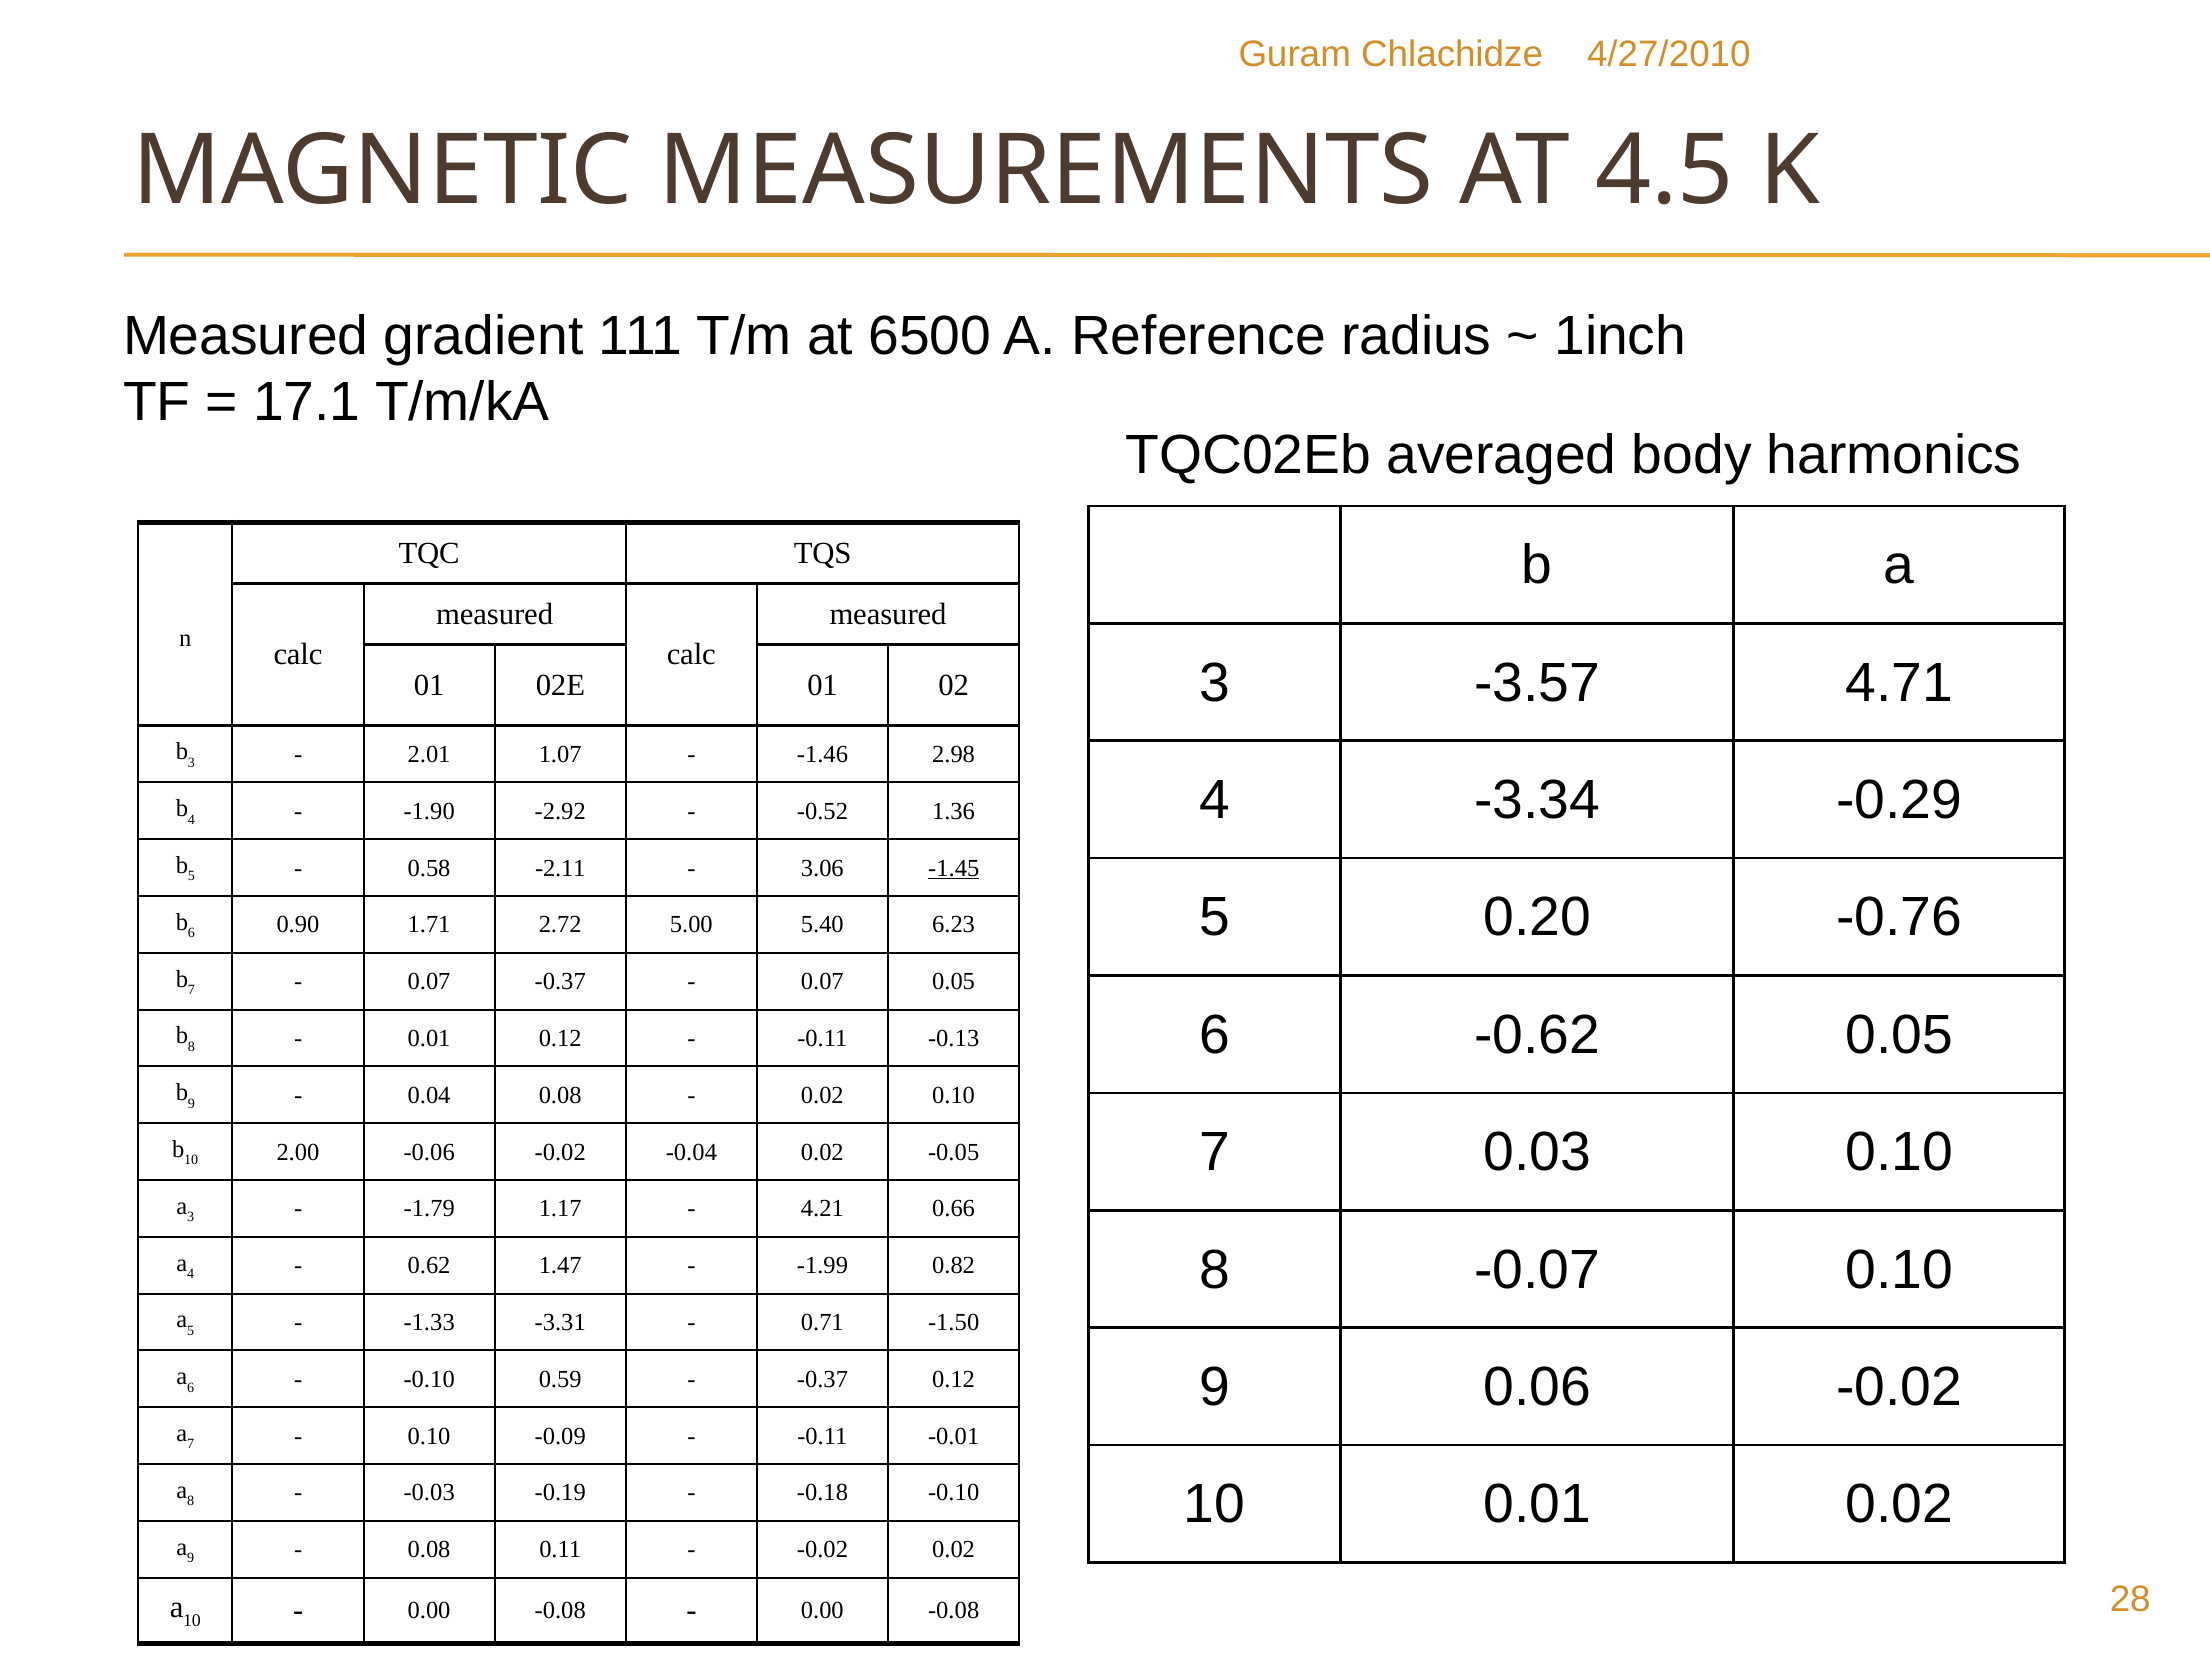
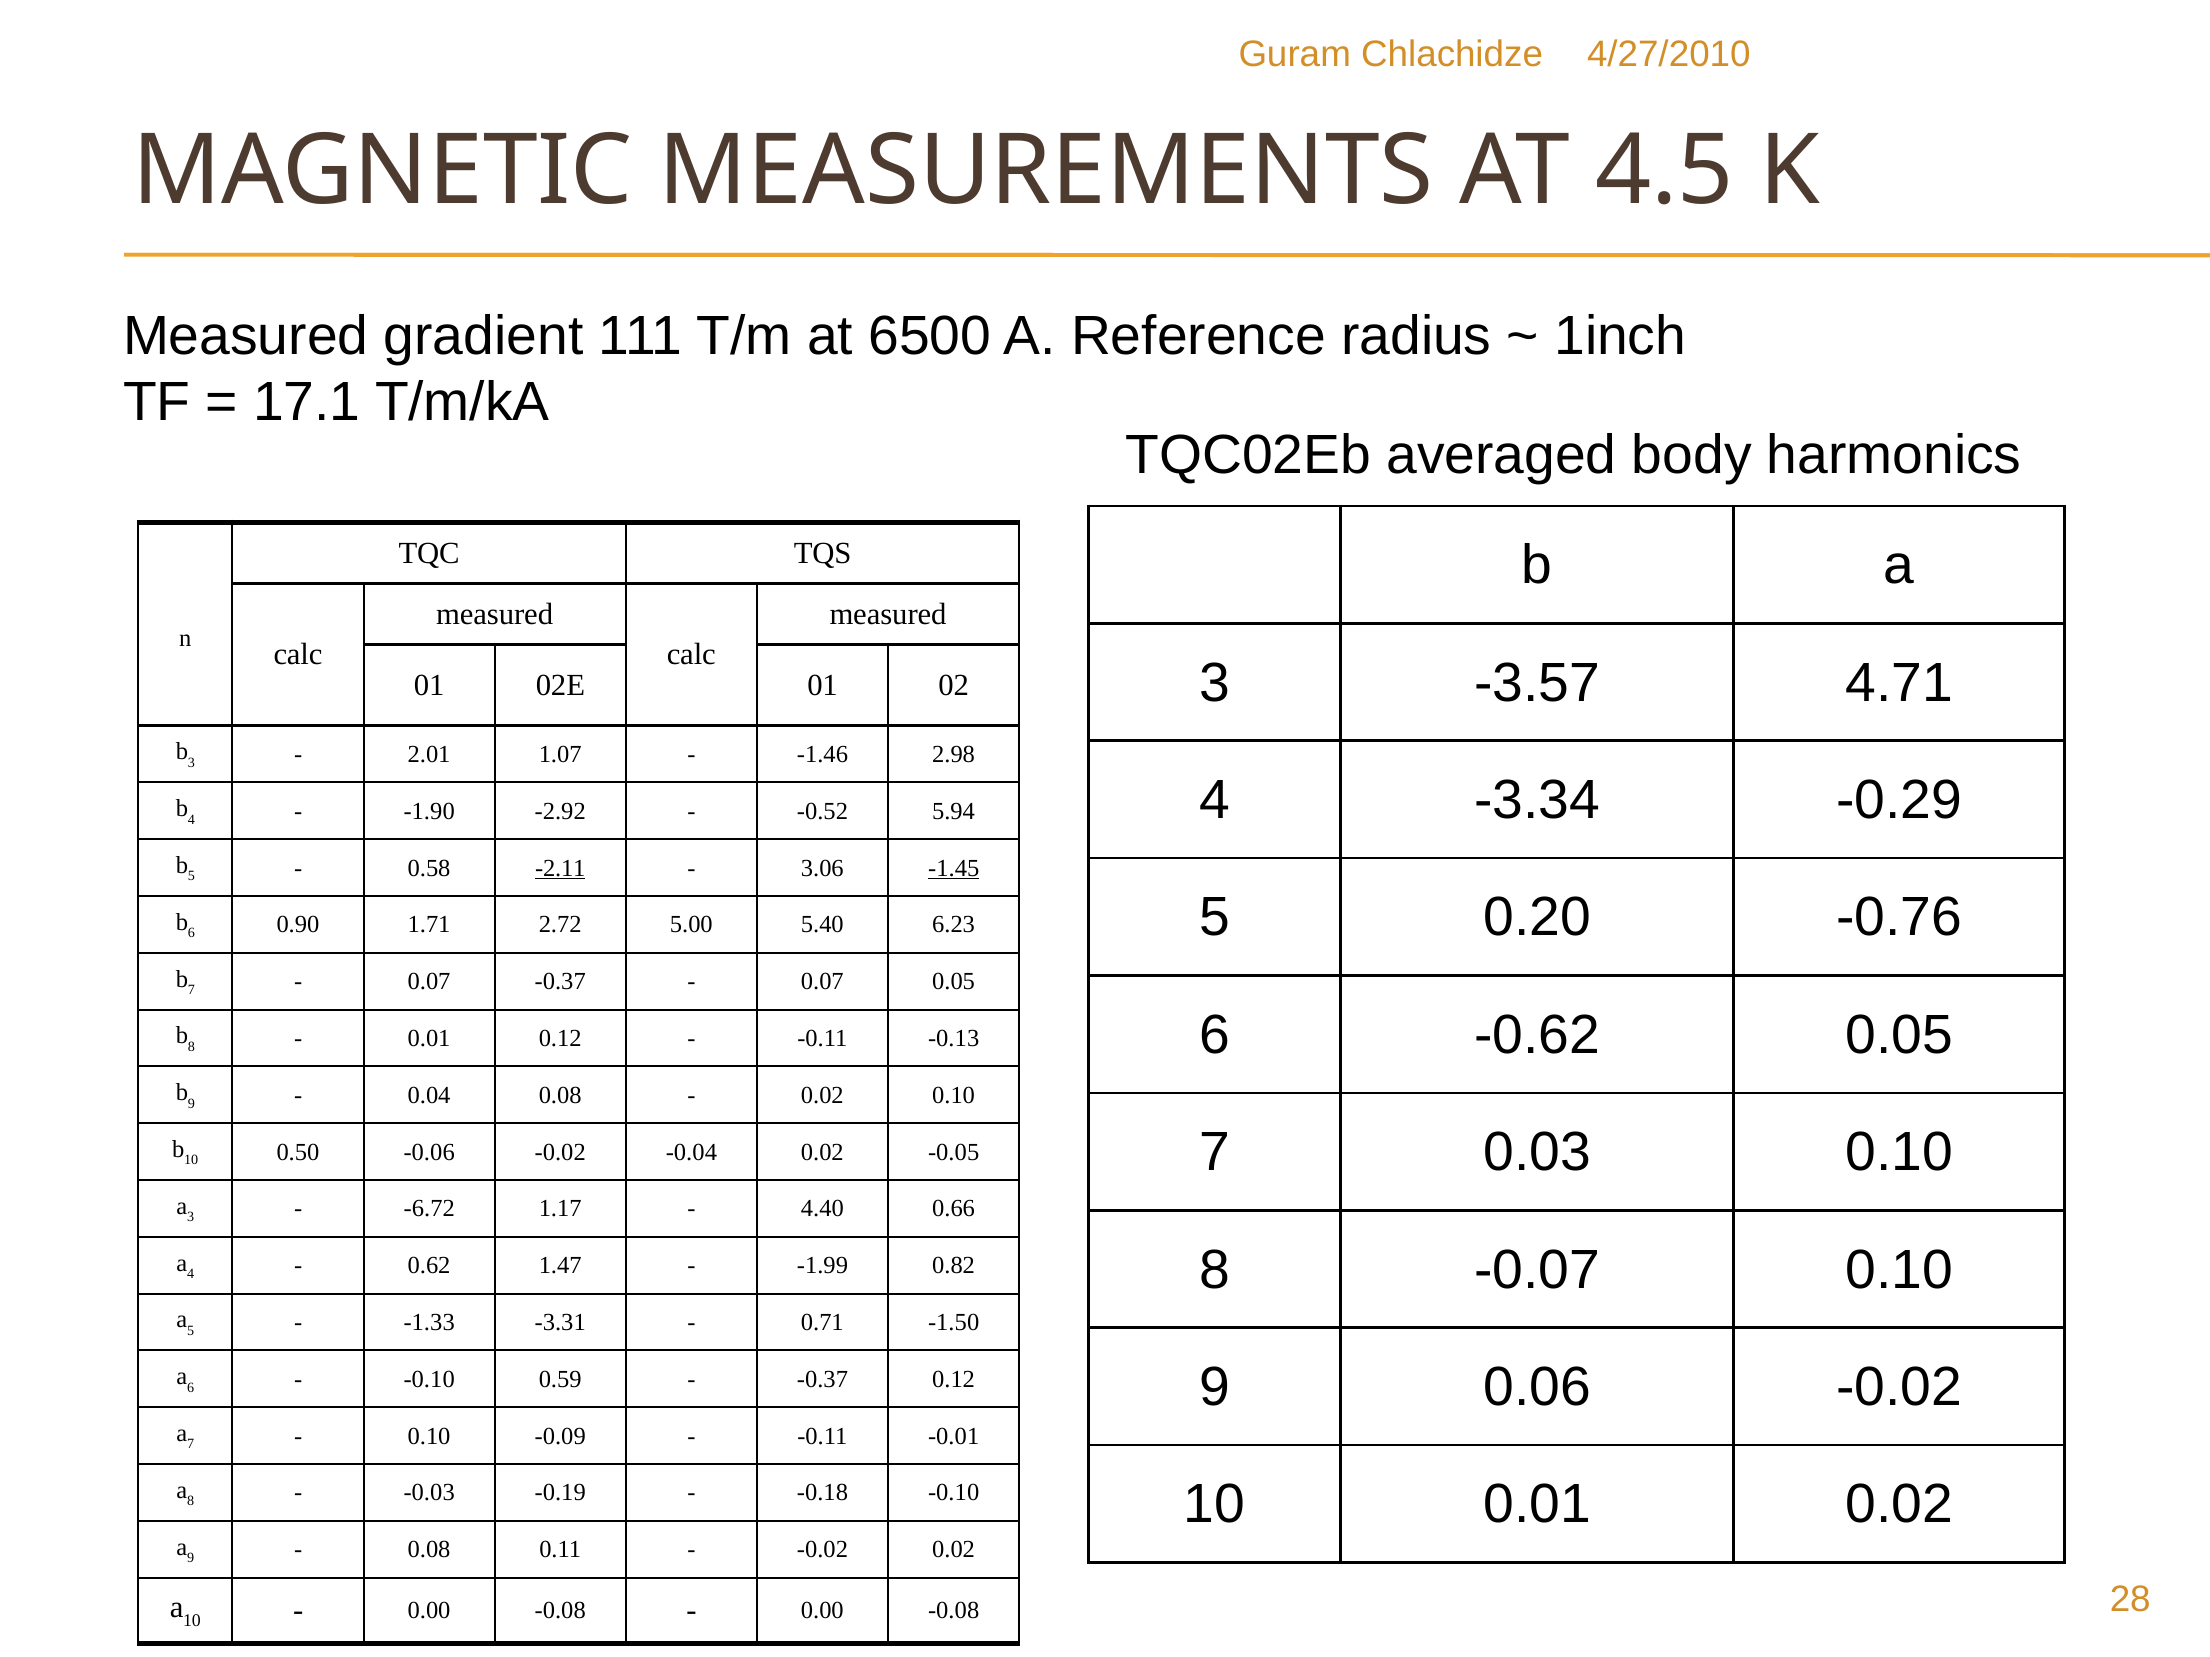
1.36: 1.36 -> 5.94 (954, 812)
-2.11 underline: none -> present (560, 868)
2.00: 2.00 -> 0.50 (298, 1152)
-1.79: -1.79 -> -6.72 (429, 1209)
4.21: 4.21 -> 4.40 (822, 1209)
